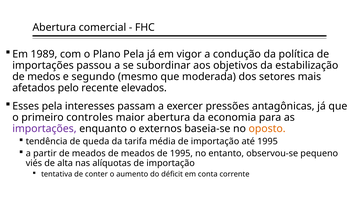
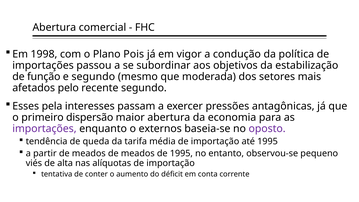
1989: 1989 -> 1998 (44, 54)
Plano Pela: Pela -> Pois (134, 54)
medos: medos -> função (44, 77)
recente elevados: elevados -> segundo (144, 88)
controles: controles -> dispersão (90, 117)
oposto colour: orange -> purple (267, 129)
